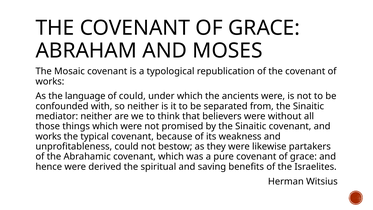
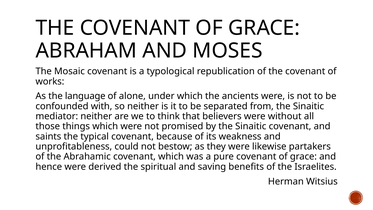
of could: could -> alone (132, 96)
works: works -> saints (48, 136)
